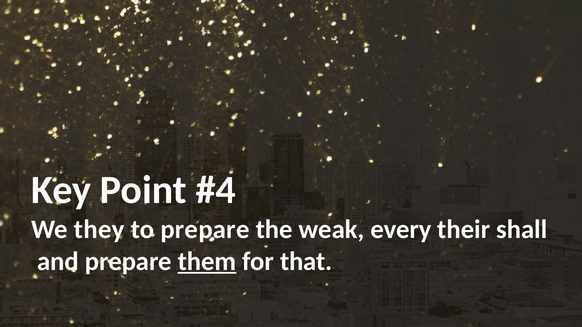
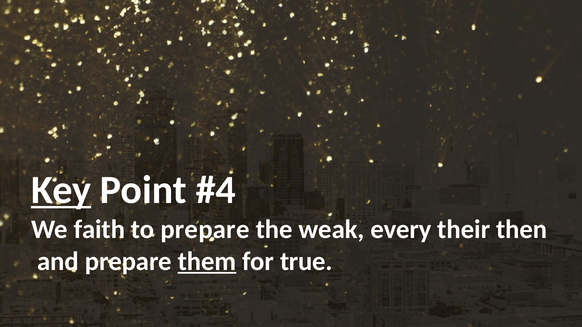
Key underline: none -> present (61, 190)
they: they -> faith (99, 230)
shall: shall -> then (522, 230)
that: that -> true (306, 262)
